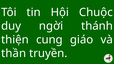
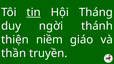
tin underline: none -> present (34, 12)
Chuộc: Chuộc -> Tháng (96, 12)
cung: cung -> niềm (49, 40)
